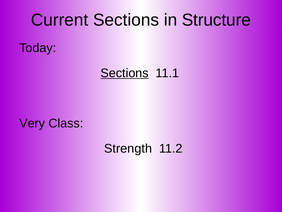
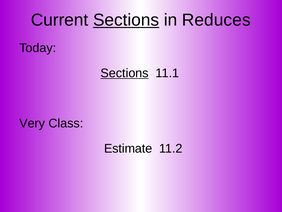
Sections underline: none -> present (126, 20)
Structure: Structure -> Reduces (216, 20)
Strength: Strength -> Estimate (128, 148)
